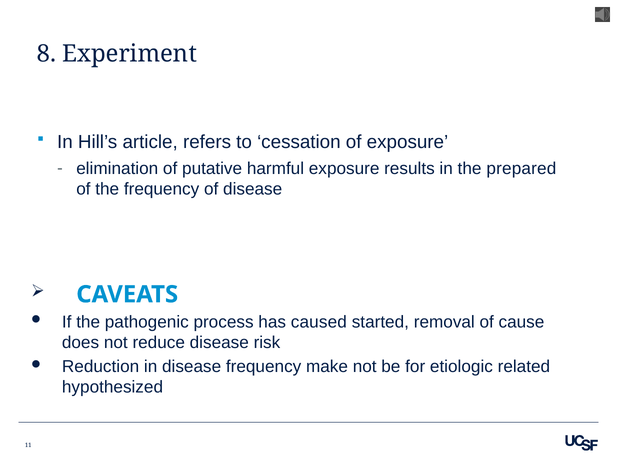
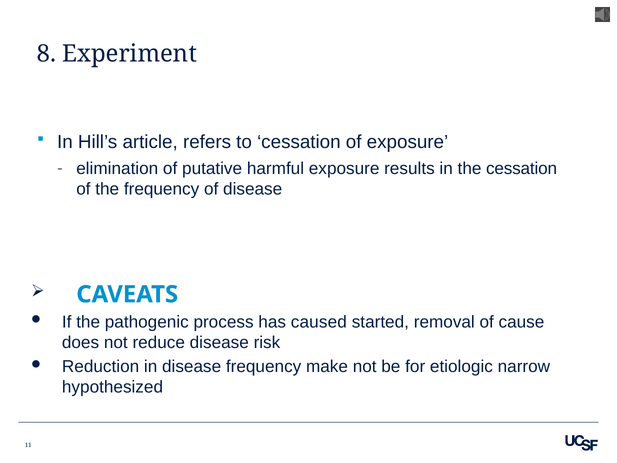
the prepared: prepared -> cessation (522, 168)
related: related -> narrow (524, 366)
